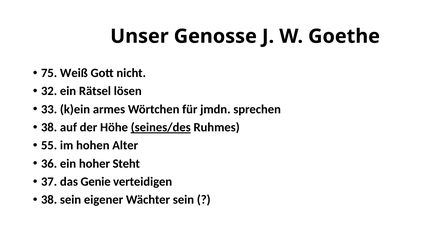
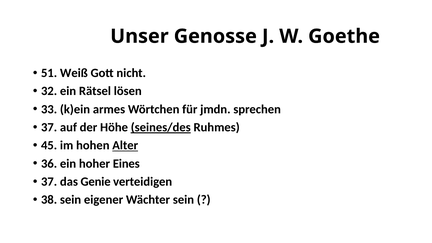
75: 75 -> 51 (49, 73)
38: 38 -> 37 (49, 127)
55: 55 -> 45 (49, 145)
Alter underline: none -> present (125, 145)
Steht: Steht -> Eines (126, 164)
